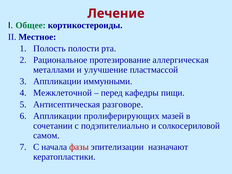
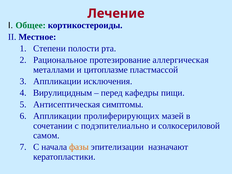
Полость: Полость -> Степени (50, 48)
улучшение: улучшение -> цитоплазме (106, 70)
иммунными: иммунными -> исключения (108, 81)
Межклеточной: Межклеточной -> Вирулицидным (63, 93)
разговоре: разговоре -> симптомы (123, 104)
фазы colour: red -> orange (79, 147)
